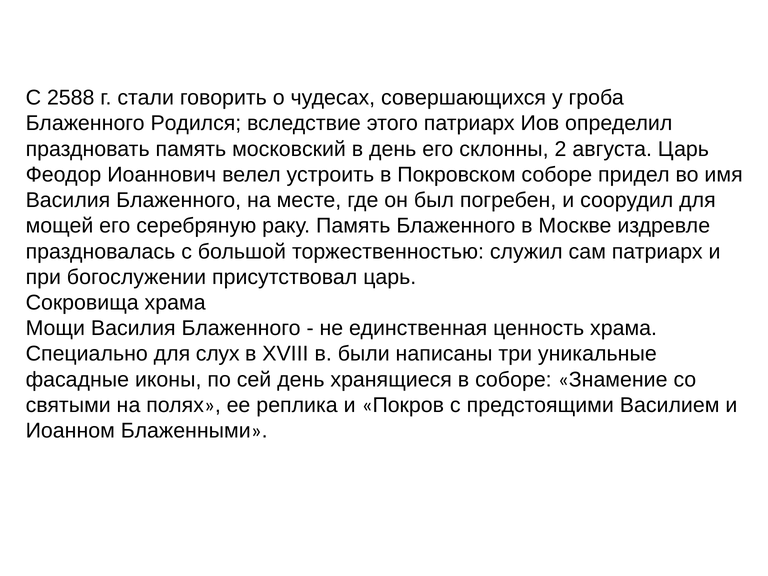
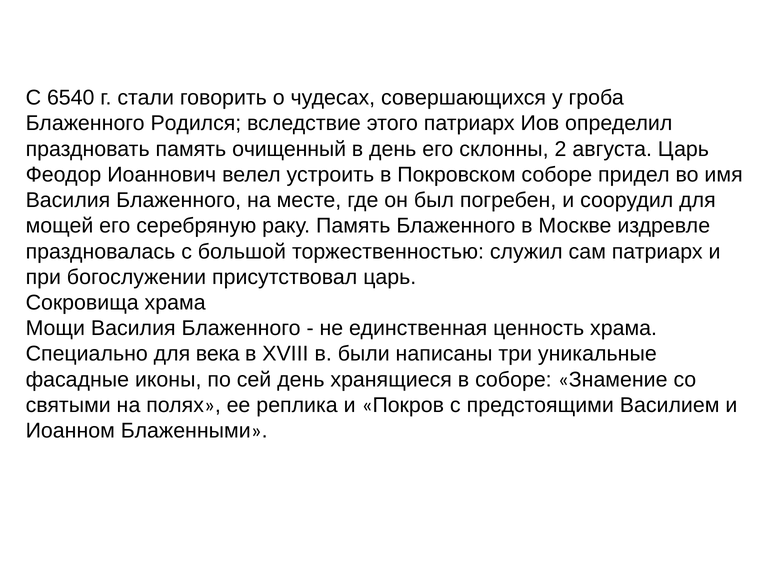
2588: 2588 -> 6540 (71, 98)
московский: московский -> очищенный (289, 149)
слух: слух -> века (218, 354)
